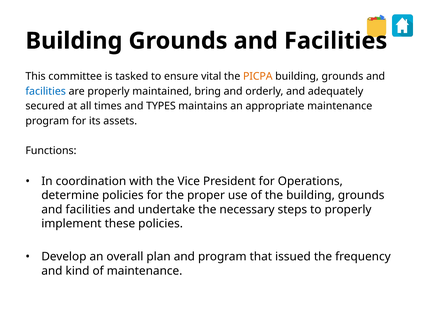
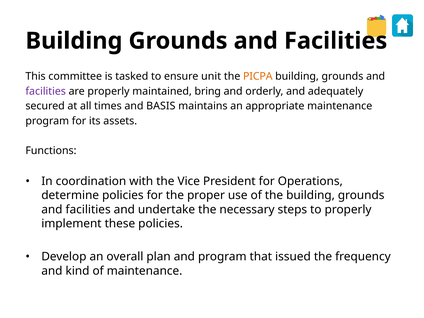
vital: vital -> unit (211, 76)
facilities colour: blue -> purple (46, 91)
TYPES: TYPES -> BASIS (161, 106)
